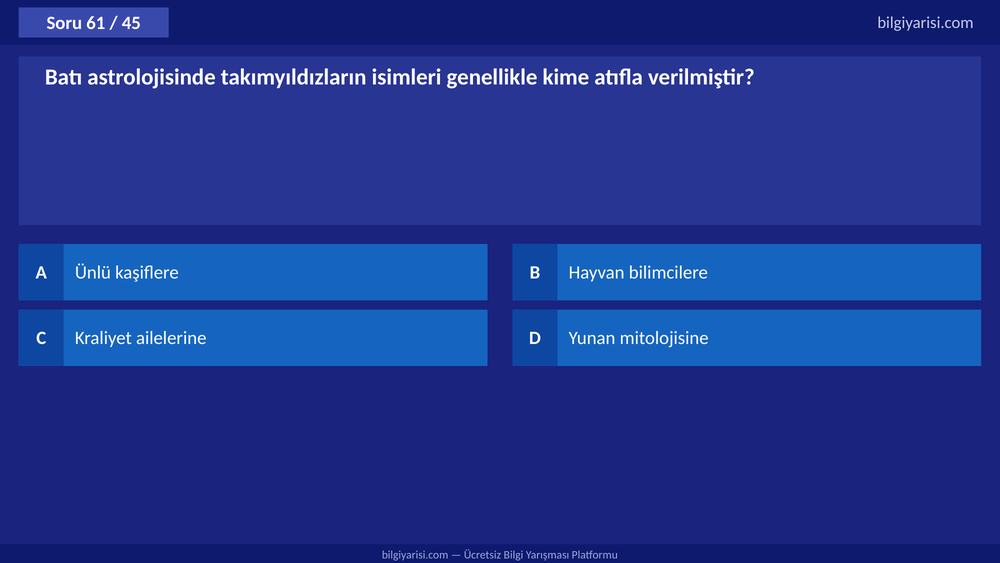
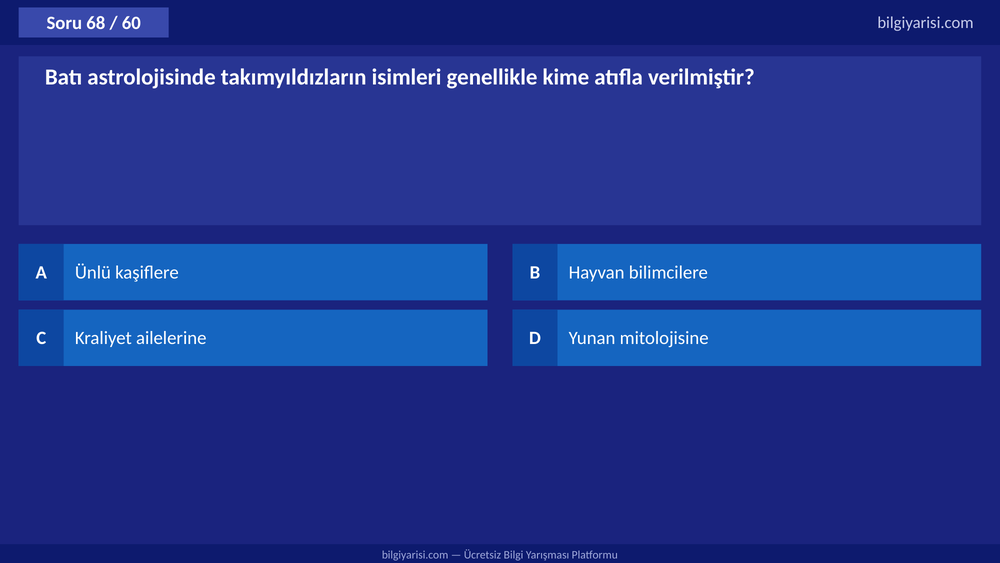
61: 61 -> 68 (96, 23)
45: 45 -> 60 (131, 23)
